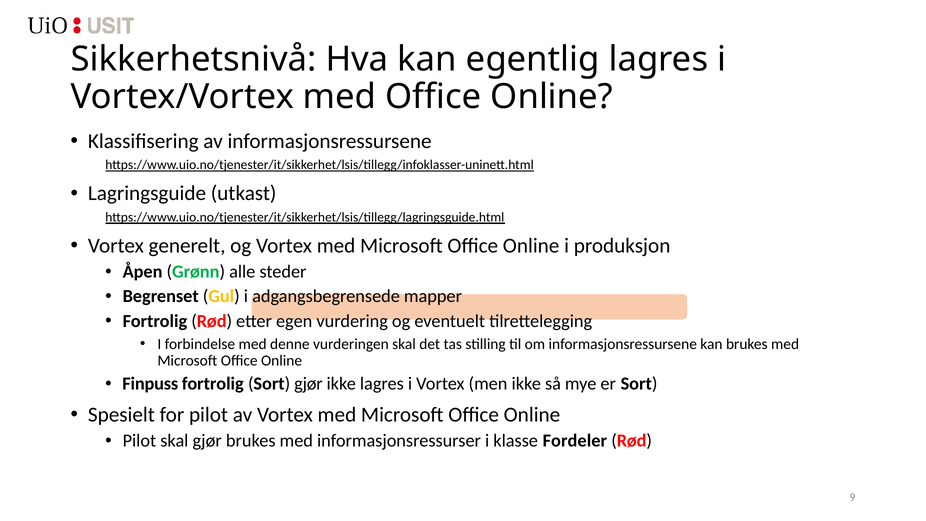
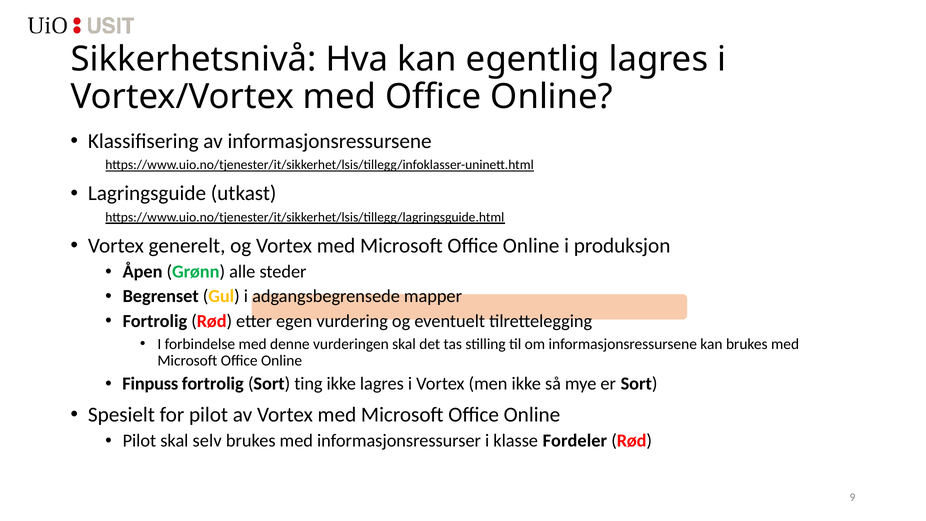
Sort gjør: gjør -> ting (308, 384)
skal gjør: gjør -> selv (207, 441)
